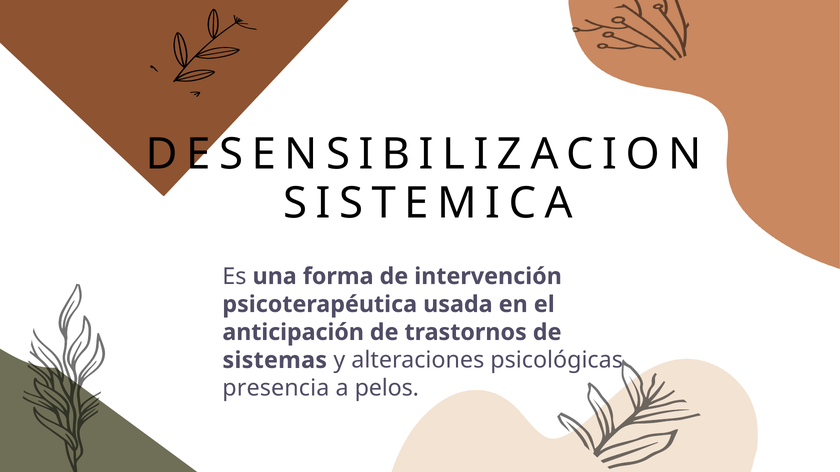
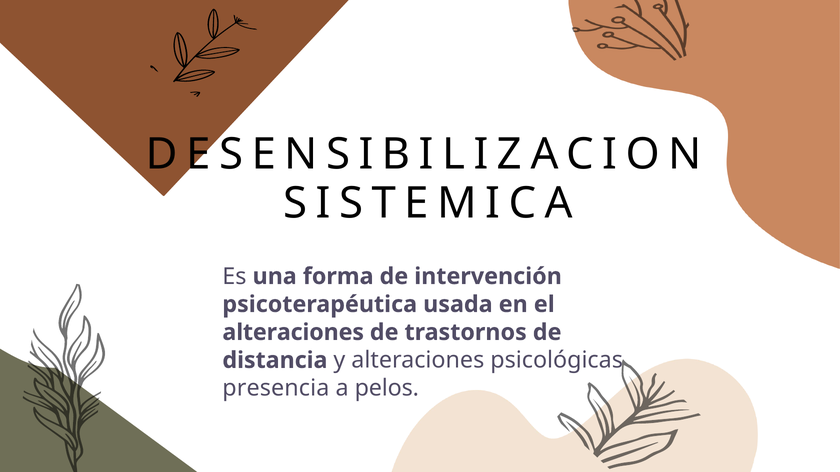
anticipación: anticipación -> alteraciones (293, 333)
sistemas: sistemas -> distancia (275, 361)
